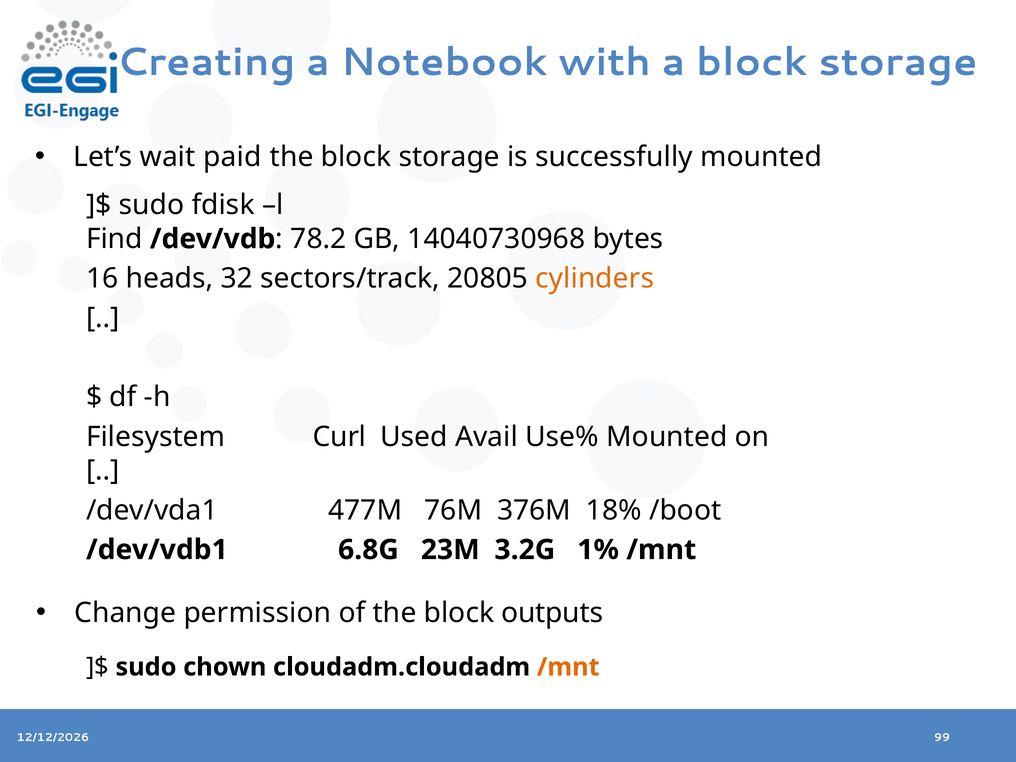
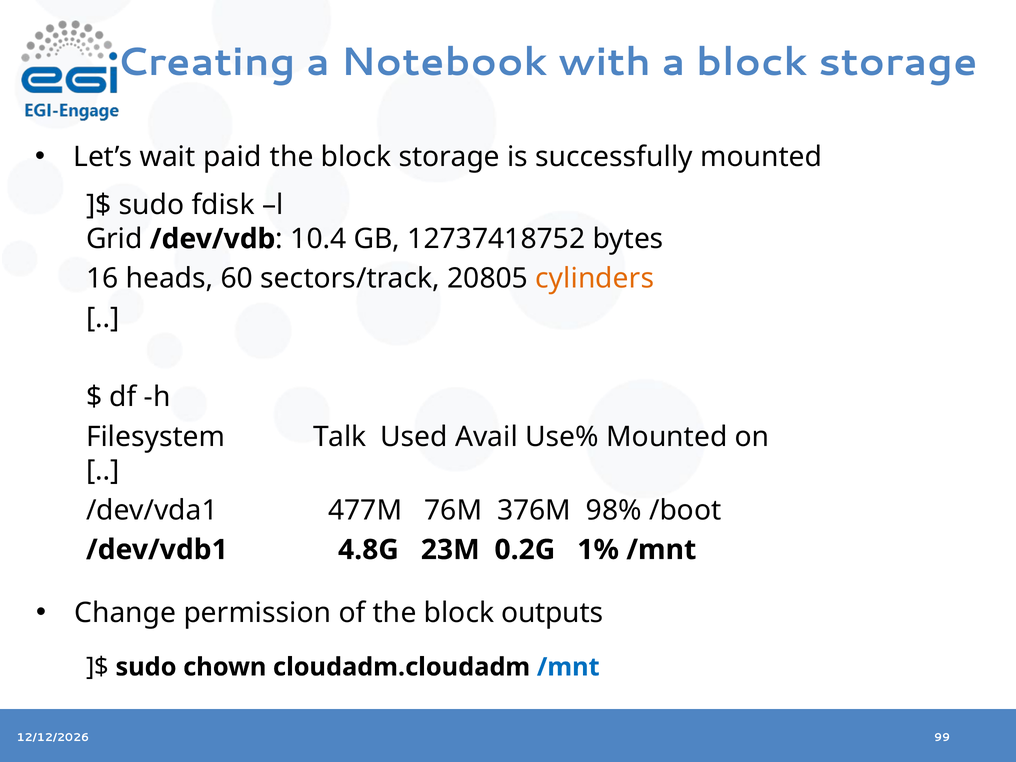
Find: Find -> Grid (114, 239)
78.2: 78.2 -> 10.4 (318, 239)
14040730968: 14040730968 -> 12737418752 (496, 239)
32: 32 -> 60 (237, 278)
Curl: Curl -> Talk (340, 437)
18%: 18% -> 98% (614, 510)
6.8G: 6.8G -> 4.8G (368, 550)
3.2G: 3.2G -> 0.2G (525, 550)
/mnt colour: orange -> blue (568, 667)
